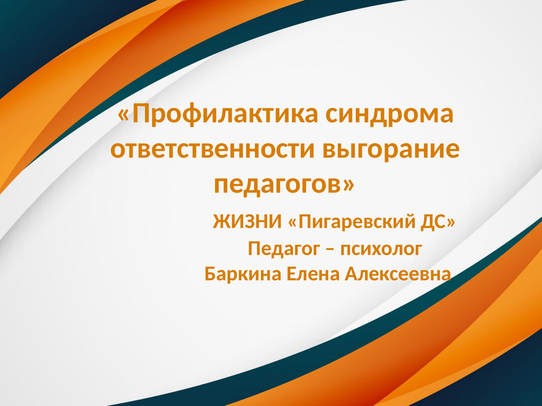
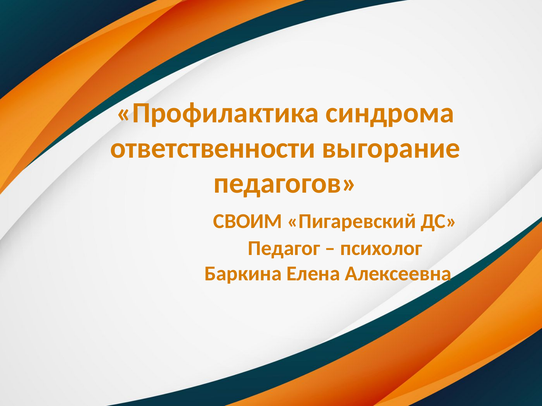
ЖИЗНИ: ЖИЗНИ -> СВОИМ (248, 221)
